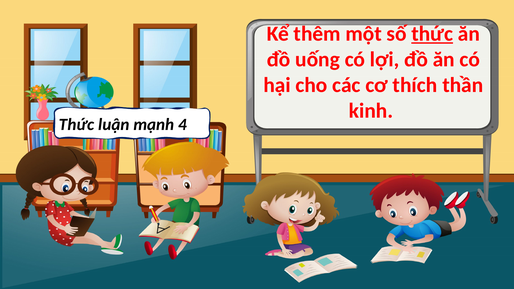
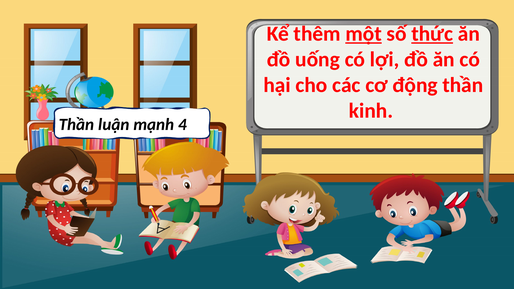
một underline: none -> present (364, 34)
thích: thích -> động (415, 85)
Thức: Thức -> Thần (77, 124)
